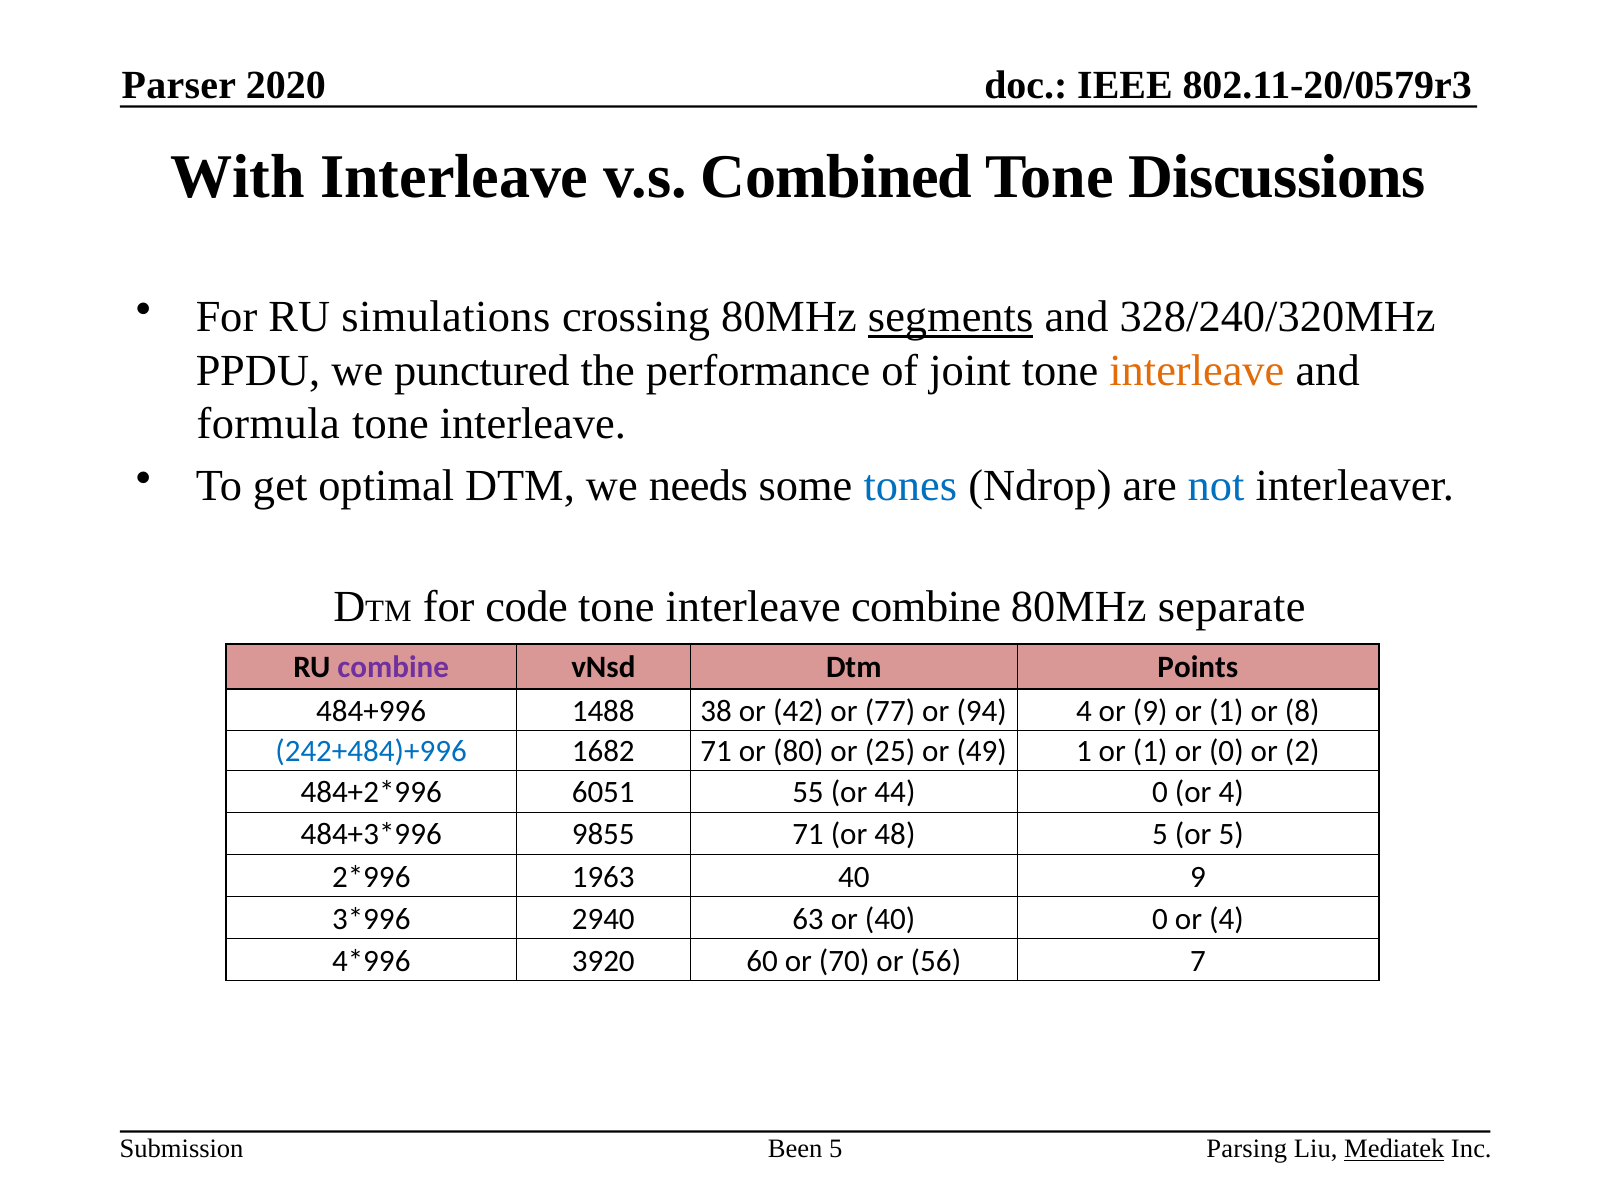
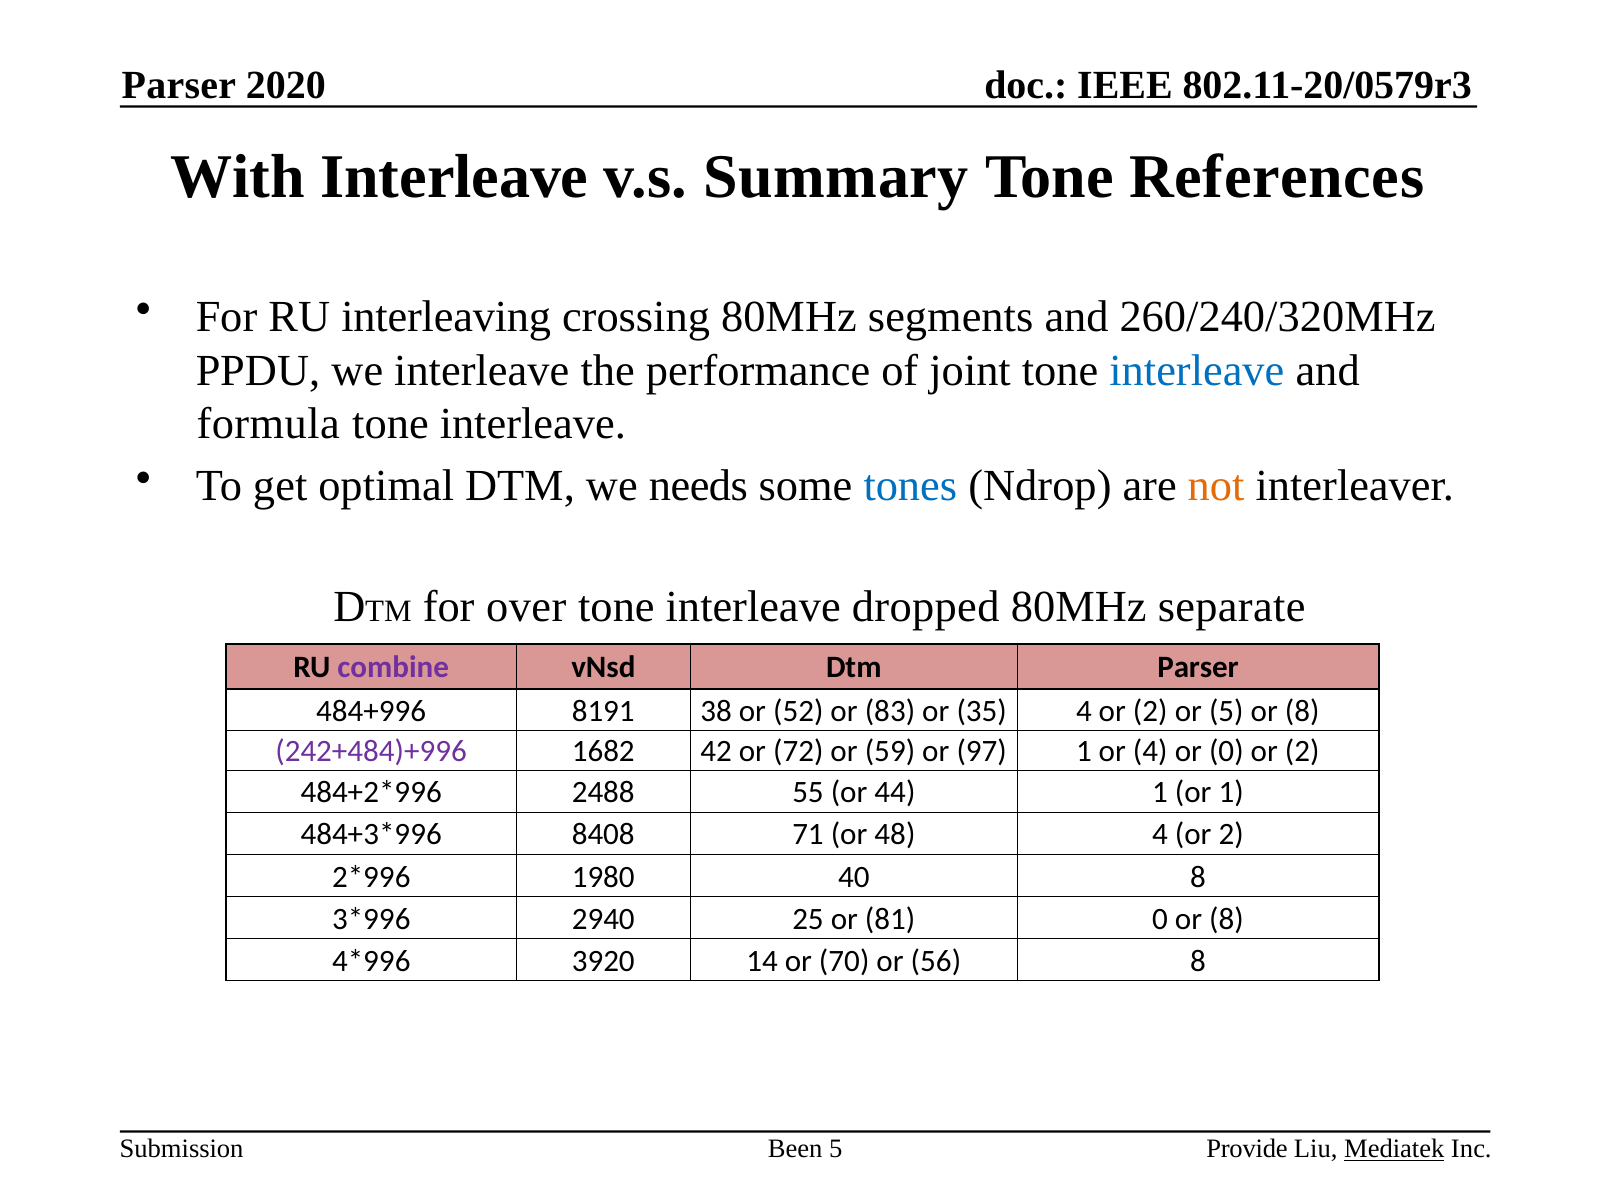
Combined: Combined -> Summary (836, 177)
Discussions: Discussions -> References (1277, 177)
simulations: simulations -> interleaving (446, 317)
segments underline: present -> none (951, 317)
328/240/320MHz: 328/240/320MHz -> 260/240/320MHz (1278, 317)
we punctured: punctured -> interleave (482, 371)
interleave colour: orange -> blue (1197, 371)
not colour: blue -> orange (1216, 486)
code: code -> over (526, 607)
interleave combine: combine -> dropped (926, 607)
Dtm Points: Points -> Parser (1198, 668)
1488: 1488 -> 8191 (603, 711)
42: 42 -> 52 (798, 711)
77: 77 -> 83 (890, 711)
94: 94 -> 35 (982, 711)
9: 9 -> 2 (1150, 711)
1: 1 -> 5 (1226, 711)
242+484)+996 colour: blue -> purple (371, 752)
1682 71: 71 -> 42 (716, 752)
80: 80 -> 72 (798, 752)
25: 25 -> 59 (890, 752)
49: 49 -> 97 (982, 752)
1 or 1: 1 -> 4 (1150, 752)
6051: 6051 -> 2488 (603, 792)
44 0: 0 -> 1 (1160, 792)
4: 4 -> 1 (1231, 792)
9855: 9855 -> 8408 (603, 834)
48 5: 5 -> 4 (1160, 834)
5: 5 -> 2 (1231, 834)
1963: 1963 -> 1980 (603, 877)
40 9: 9 -> 8 (1198, 877)
63: 63 -> 25 (808, 919)
or 40: 40 -> 81 (890, 919)
4: 4 -> 8 (1226, 919)
60: 60 -> 14 (762, 961)
56 7: 7 -> 8 (1198, 961)
Parsing: Parsing -> Provide (1247, 1149)
